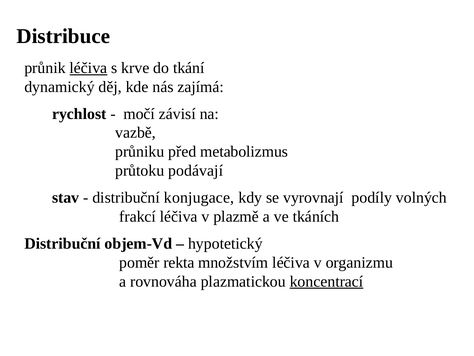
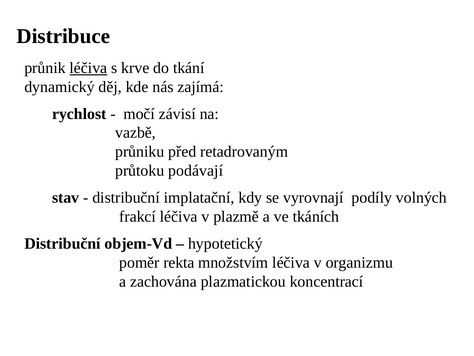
metabolizmus: metabolizmus -> retadrovaným (244, 152)
konjugace: konjugace -> implatační (199, 197)
rovnováha: rovnováha -> zachována (163, 281)
koncentrací underline: present -> none (327, 281)
